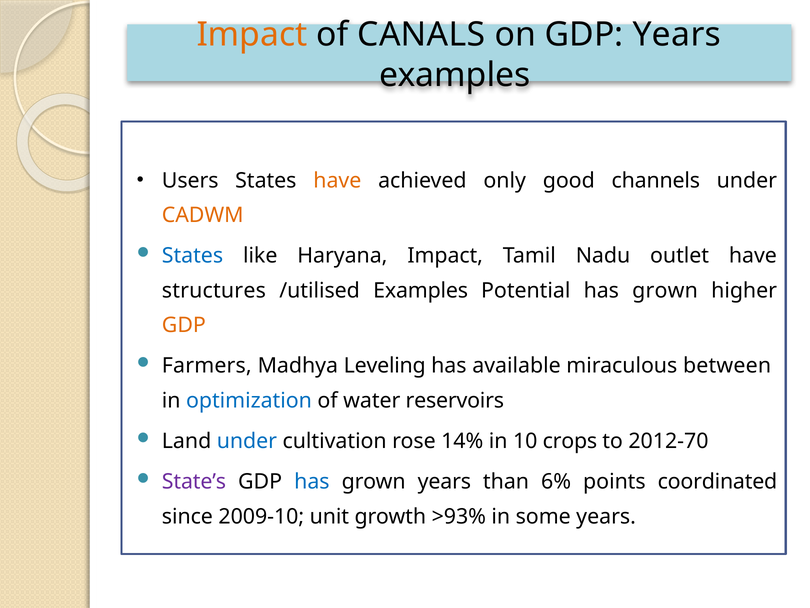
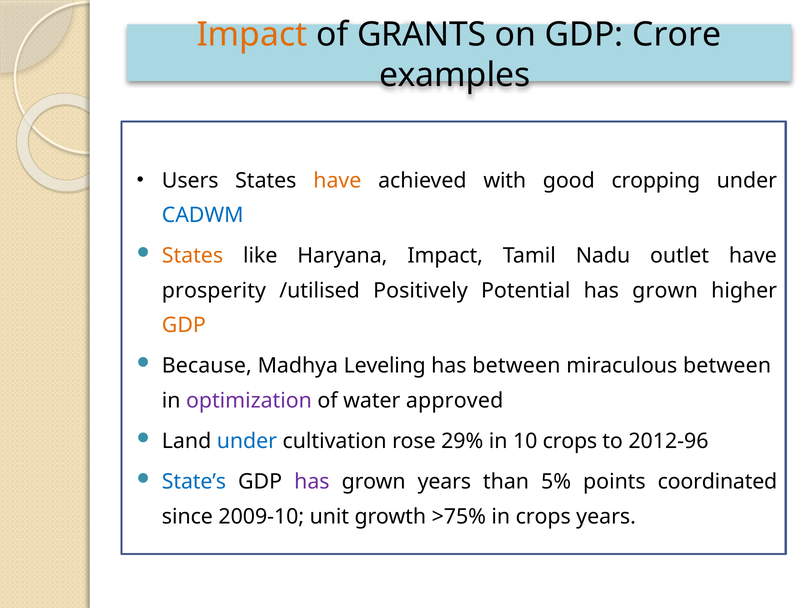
CANALS: CANALS -> GRANTS (422, 35)
GDP Years: Years -> Crore (677, 35)
only: only -> with (505, 180)
channels: channels -> cropping (656, 180)
CADWM colour: orange -> blue (203, 215)
States colour: blue -> orange (192, 256)
structures: structures -> prosperity (214, 290)
/utilised Examples: Examples -> Positively (421, 290)
Farmers: Farmers -> Because (207, 366)
has available: available -> between (516, 366)
optimization colour: blue -> purple (249, 400)
reservoirs: reservoirs -> approved (455, 400)
14%: 14% -> 29% (462, 441)
2012-70: 2012-70 -> 2012-96 (668, 441)
State’s colour: purple -> blue (194, 482)
has colour: blue -> purple (312, 482)
6%: 6% -> 5% (556, 482)
>93%: >93% -> >75% (459, 516)
in some: some -> crops (543, 516)
